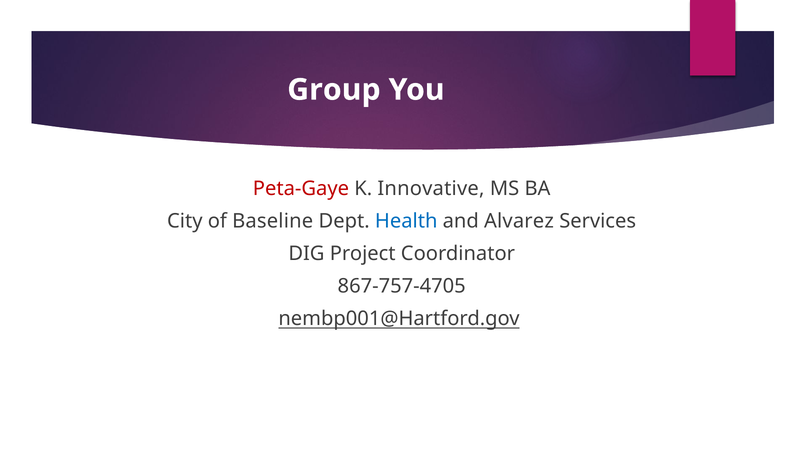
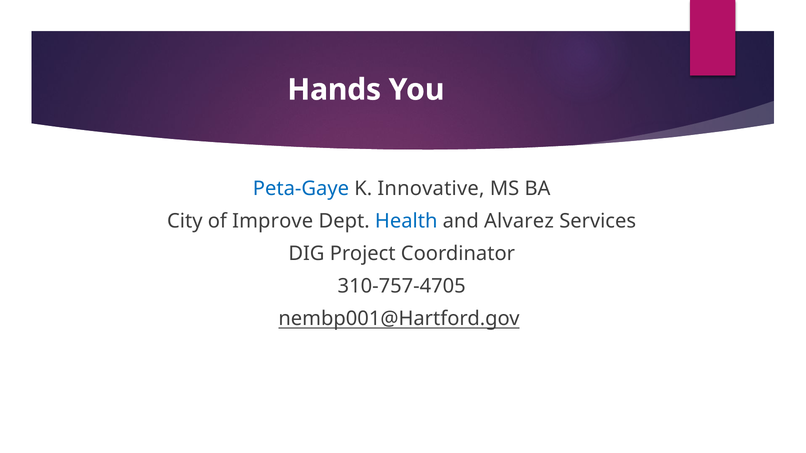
Group: Group -> Hands (334, 90)
Peta-Gaye colour: red -> blue (301, 189)
Baseline: Baseline -> Improve (273, 221)
867-757-4705: 867-757-4705 -> 310-757-4705 (402, 286)
